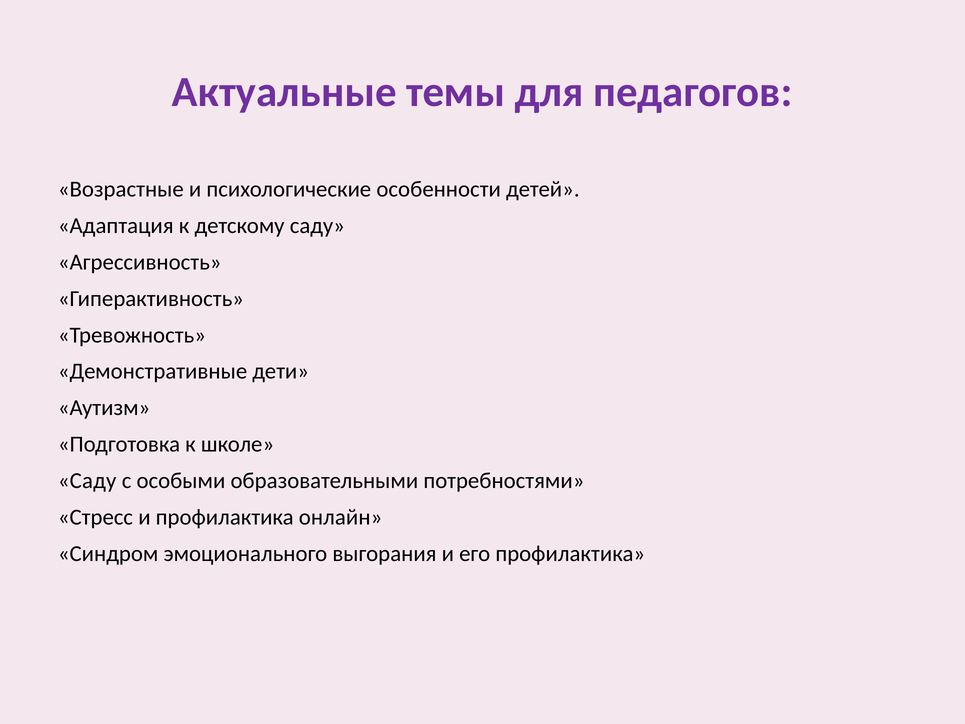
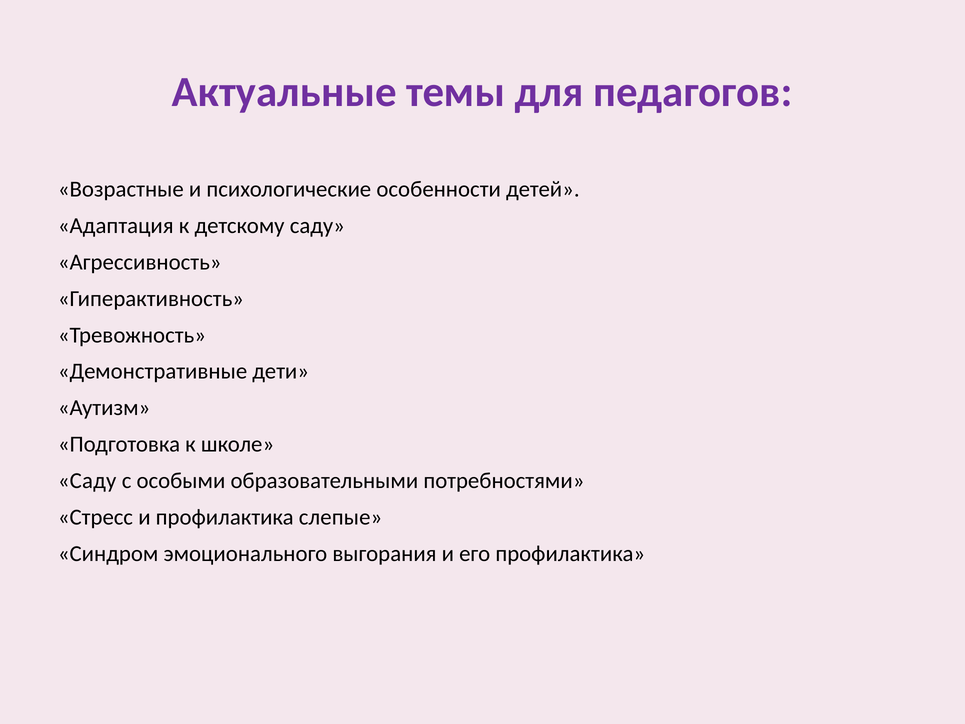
онлайн: онлайн -> слепые (341, 517)
